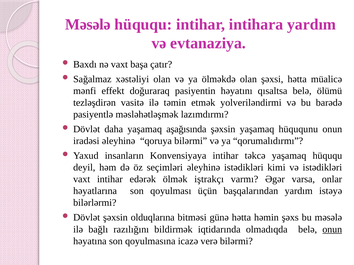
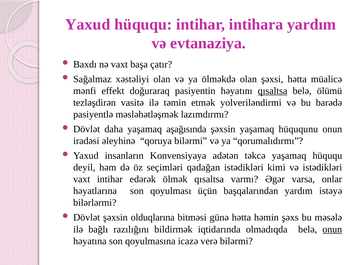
Məsələ: Məsələ -> Yaxud (88, 24)
qısaltsa underline: none -> present (273, 91)
Konvensiyaya intihar: intihar -> adətən (226, 156)
seçimləri əleyhinə: əleyhinə -> qadağan (203, 168)
ölmək iştrakçı: iştrakçı -> qısaltsa (209, 180)
